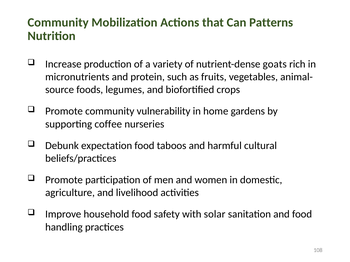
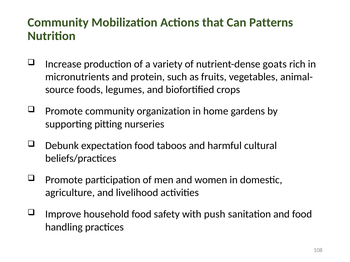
vulnerability: vulnerability -> organization (164, 111)
coffee: coffee -> pitting (108, 124)
solar: solar -> push (215, 215)
